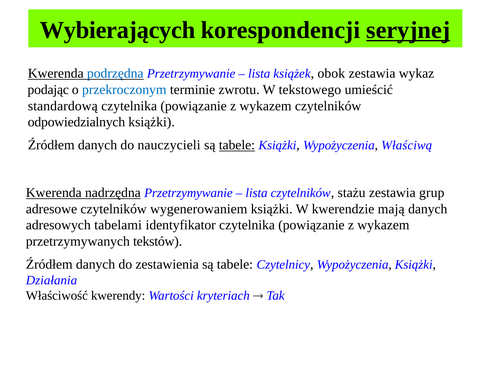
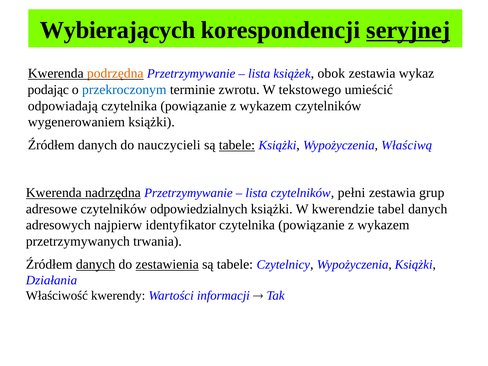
podrzędna colour: blue -> orange (115, 73)
standardową: standardową -> odpowiadają (63, 106)
odpowiedzialnych: odpowiedzialnych -> wygenerowaniem (76, 122)
stażu: stażu -> pełni (352, 193)
wygenerowaniem: wygenerowaniem -> odpowiedzialnych (199, 209)
mają: mają -> tabel (391, 209)
tabelami: tabelami -> najpierw (118, 225)
tekstów: tekstów -> trwania (158, 241)
danych underline: none -> present (96, 264)
zestawienia underline: none -> present (167, 264)
kryteriach: kryteriach -> informacji (223, 296)
